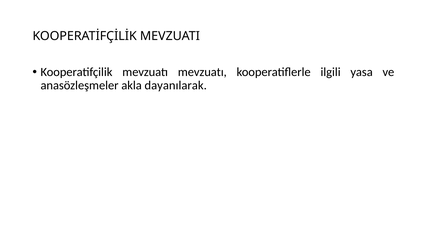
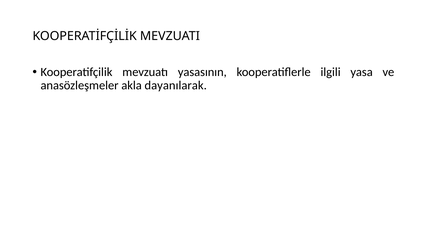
mevzuatı mevzuatı: mevzuatı -> yasasının (202, 72)
